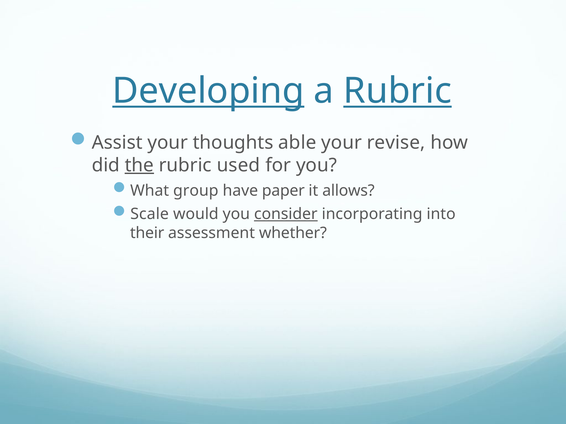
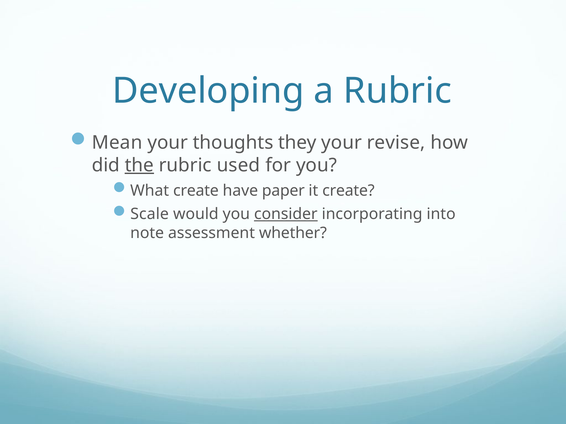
Developing underline: present -> none (208, 91)
Rubric underline: present -> none (398, 91)
Assist: Assist -> Mean (117, 143)
able: able -> they (297, 143)
What group: group -> create (196, 191)
it allows: allows -> create (348, 191)
their: their -> note (147, 233)
